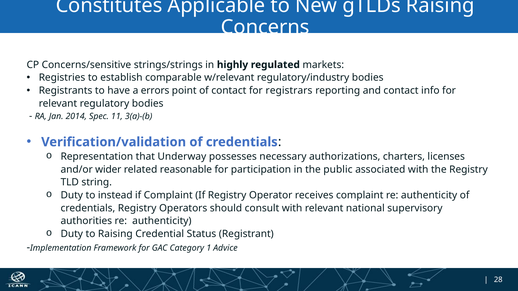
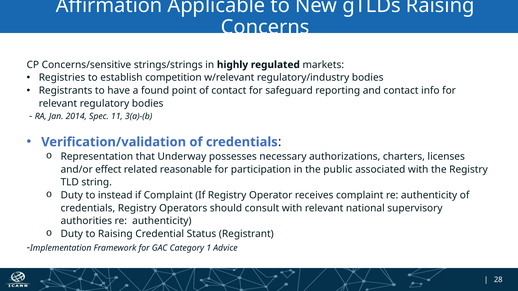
Constitutes: Constitutes -> Affirmation (109, 6)
comparable: comparable -> competition (173, 78)
errors: errors -> found (155, 91)
registrars: registrars -> safeguard (289, 91)
wider: wider -> effect (108, 170)
